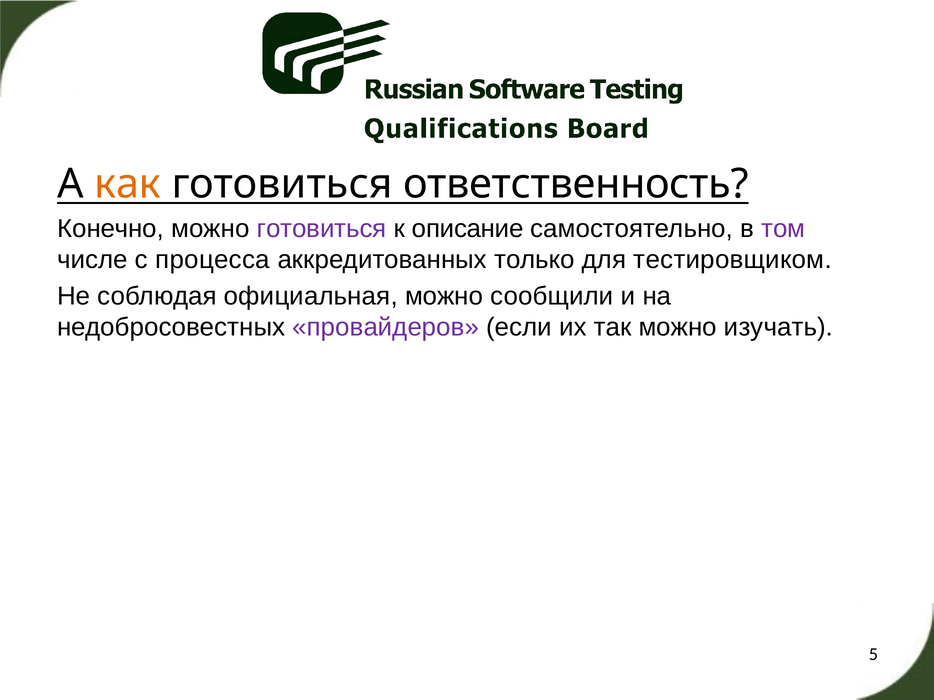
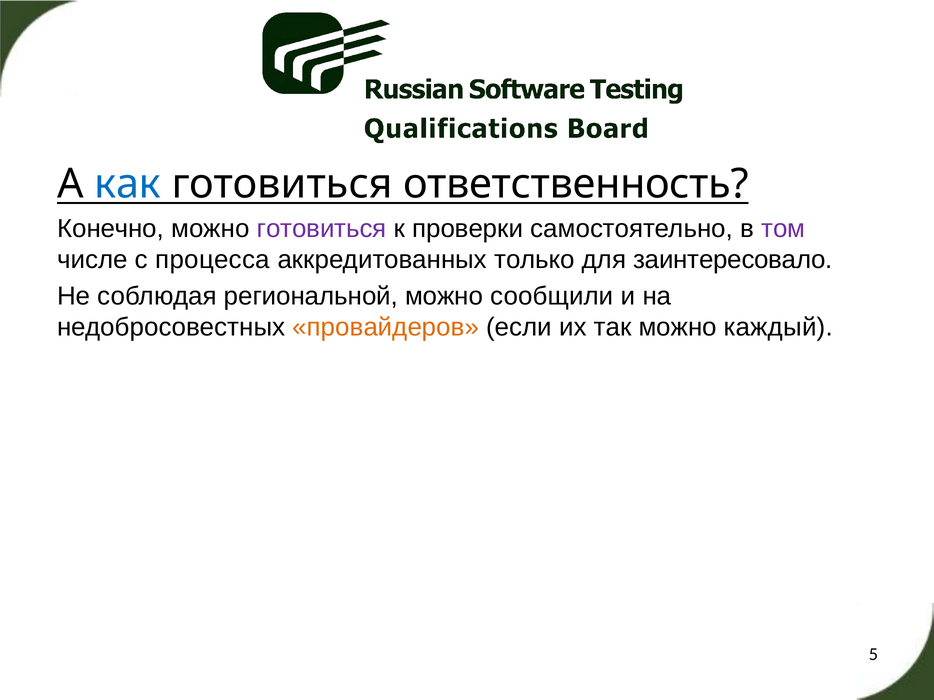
как colour: orange -> blue (128, 184)
описание: описание -> проверки (468, 229)
тестировщиком: тестировщиком -> заинтересовало (733, 260)
официальная: официальная -> региональной (311, 296)
провайдеров colour: purple -> orange (386, 327)
изучать: изучать -> каждый (778, 327)
